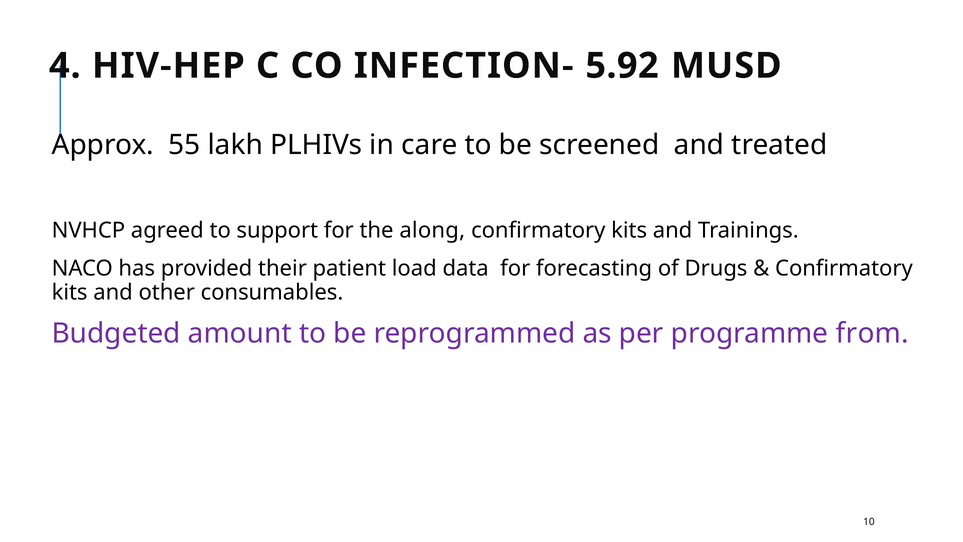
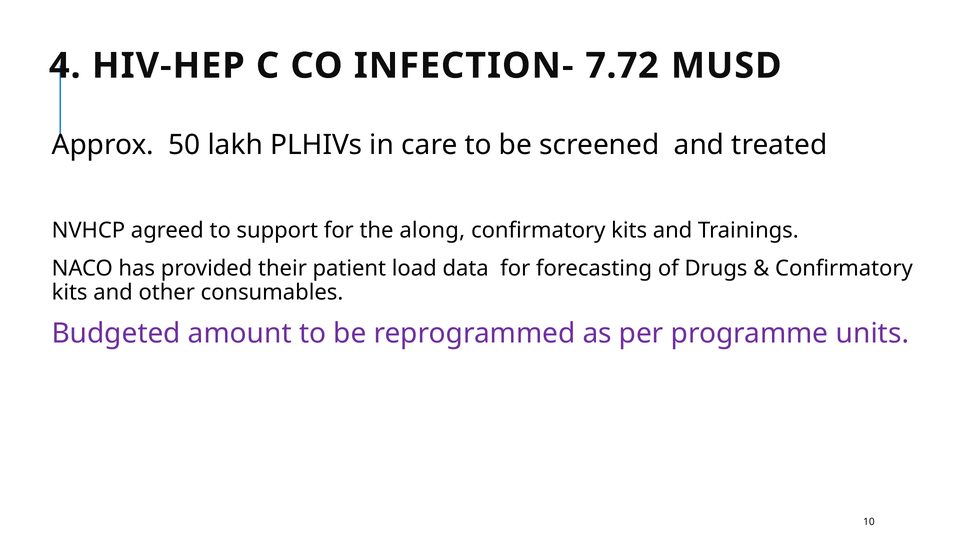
5.92: 5.92 -> 7.72 (622, 66)
55: 55 -> 50 (184, 145)
from: from -> units (872, 333)
